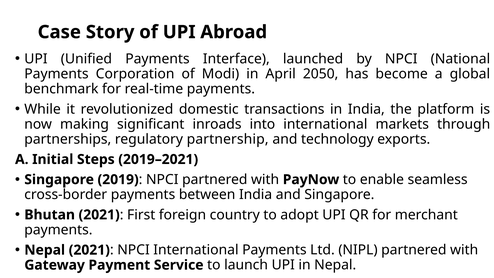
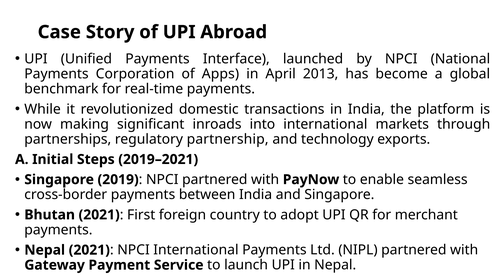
Modi: Modi -> Apps (220, 74)
2050: 2050 -> 2013 (321, 74)
